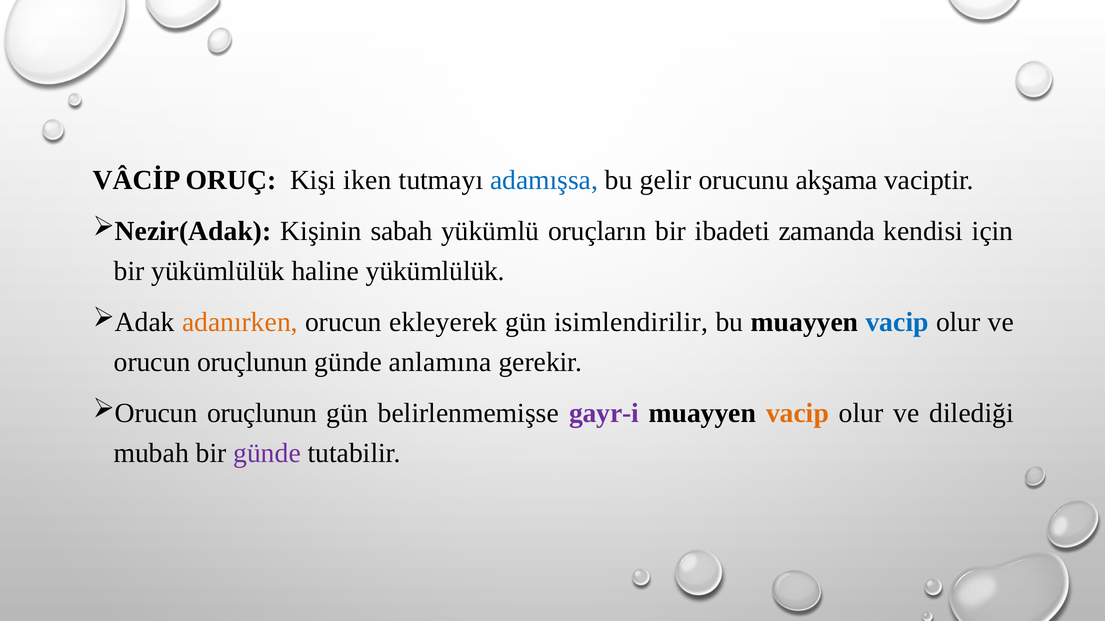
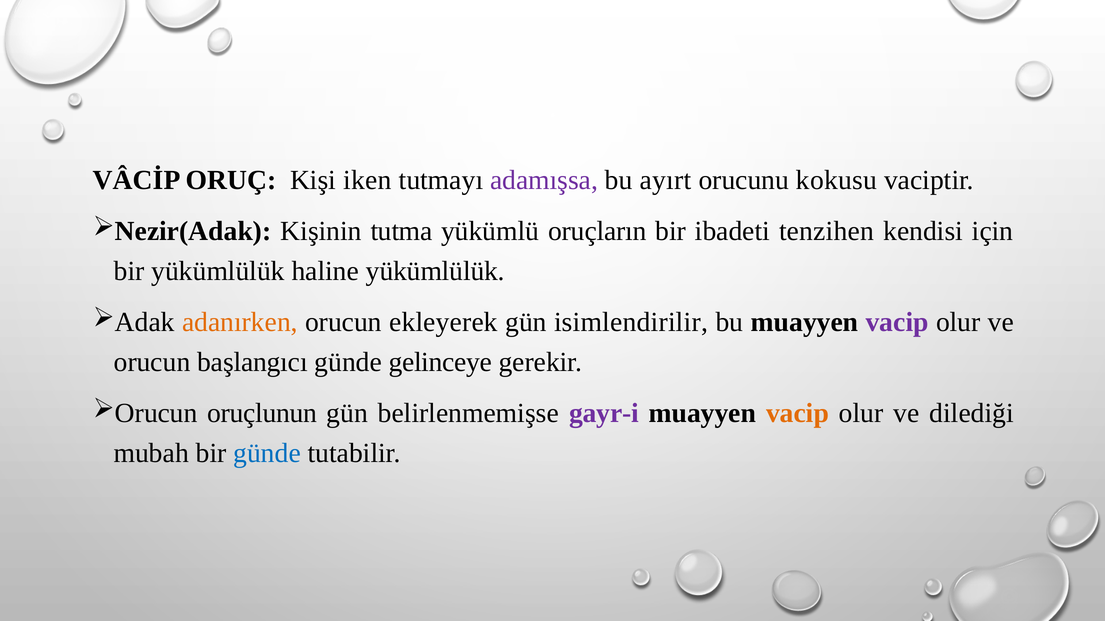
adamışsa colour: blue -> purple (544, 180)
gelir: gelir -> ayırt (665, 180)
akşama: akşama -> kokusu (837, 180)
sabah: sabah -> tutma (401, 232)
zamanda: zamanda -> tenzihen (827, 232)
vacip colour: blue -> purple (897, 323)
orucun oruçlunun: oruçlunun -> başlangıcı (252, 362)
anlamına: anlamına -> gelinceye (440, 362)
günde colour: purple -> blue (267, 453)
